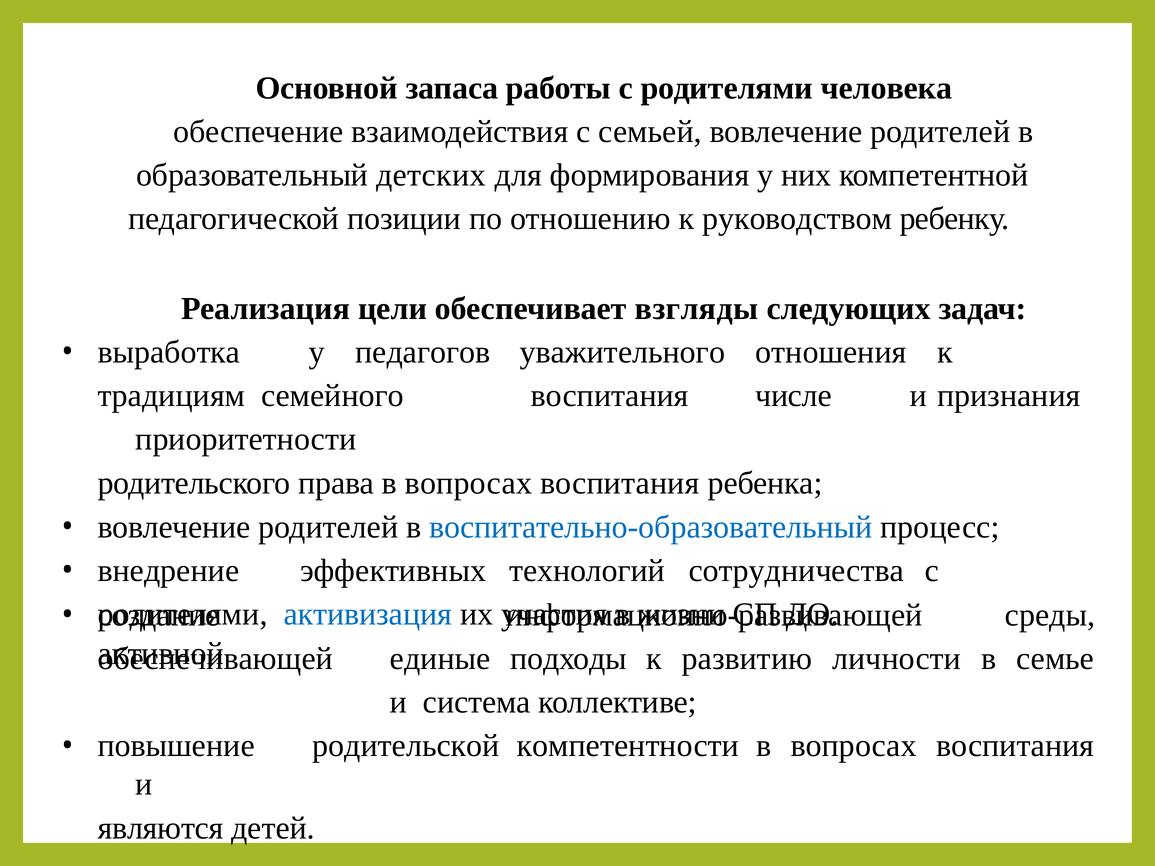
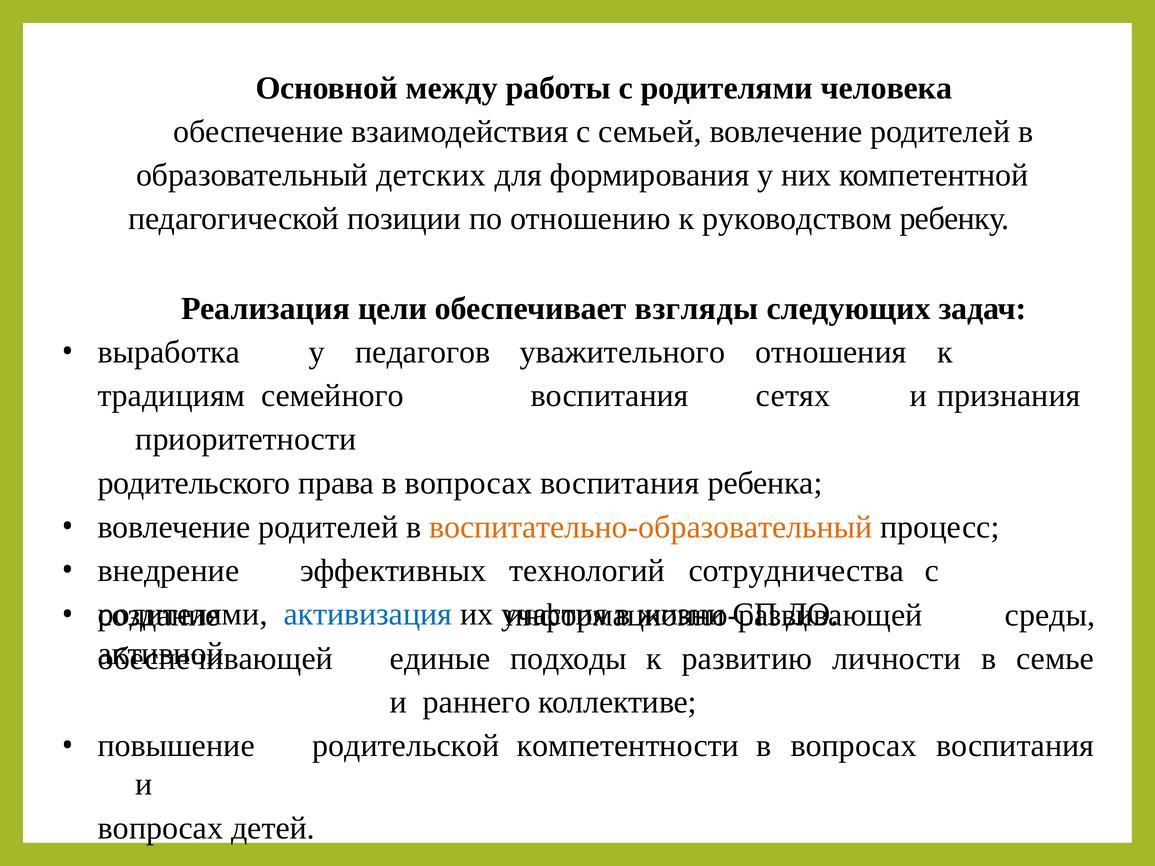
запаса: запаса -> между (452, 88)
числе: числе -> сетях (793, 396)
воспитательно-образовательный colour: blue -> orange (651, 527)
система: система -> раннего (477, 702)
являются: являются -> вопросах (160, 828)
